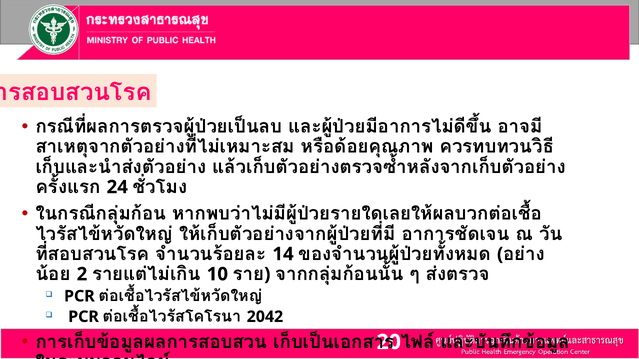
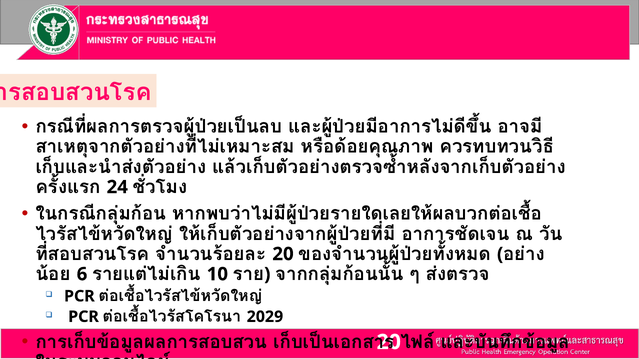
14: 14 -> 20 (283, 254)
2: 2 -> 6 (82, 274)
2042: 2042 -> 2029 (265, 317)
